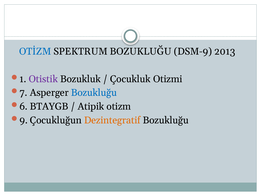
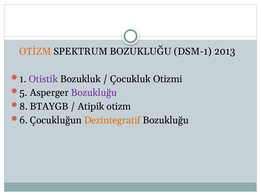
OTİZM colour: blue -> orange (35, 51)
DSM-9: DSM-9 -> DSM-1 (193, 51)
7: 7 -> 5 (23, 93)
Bozukluğu colour: blue -> purple (94, 93)
6: 6 -> 8 (24, 106)
9: 9 -> 6 (24, 120)
